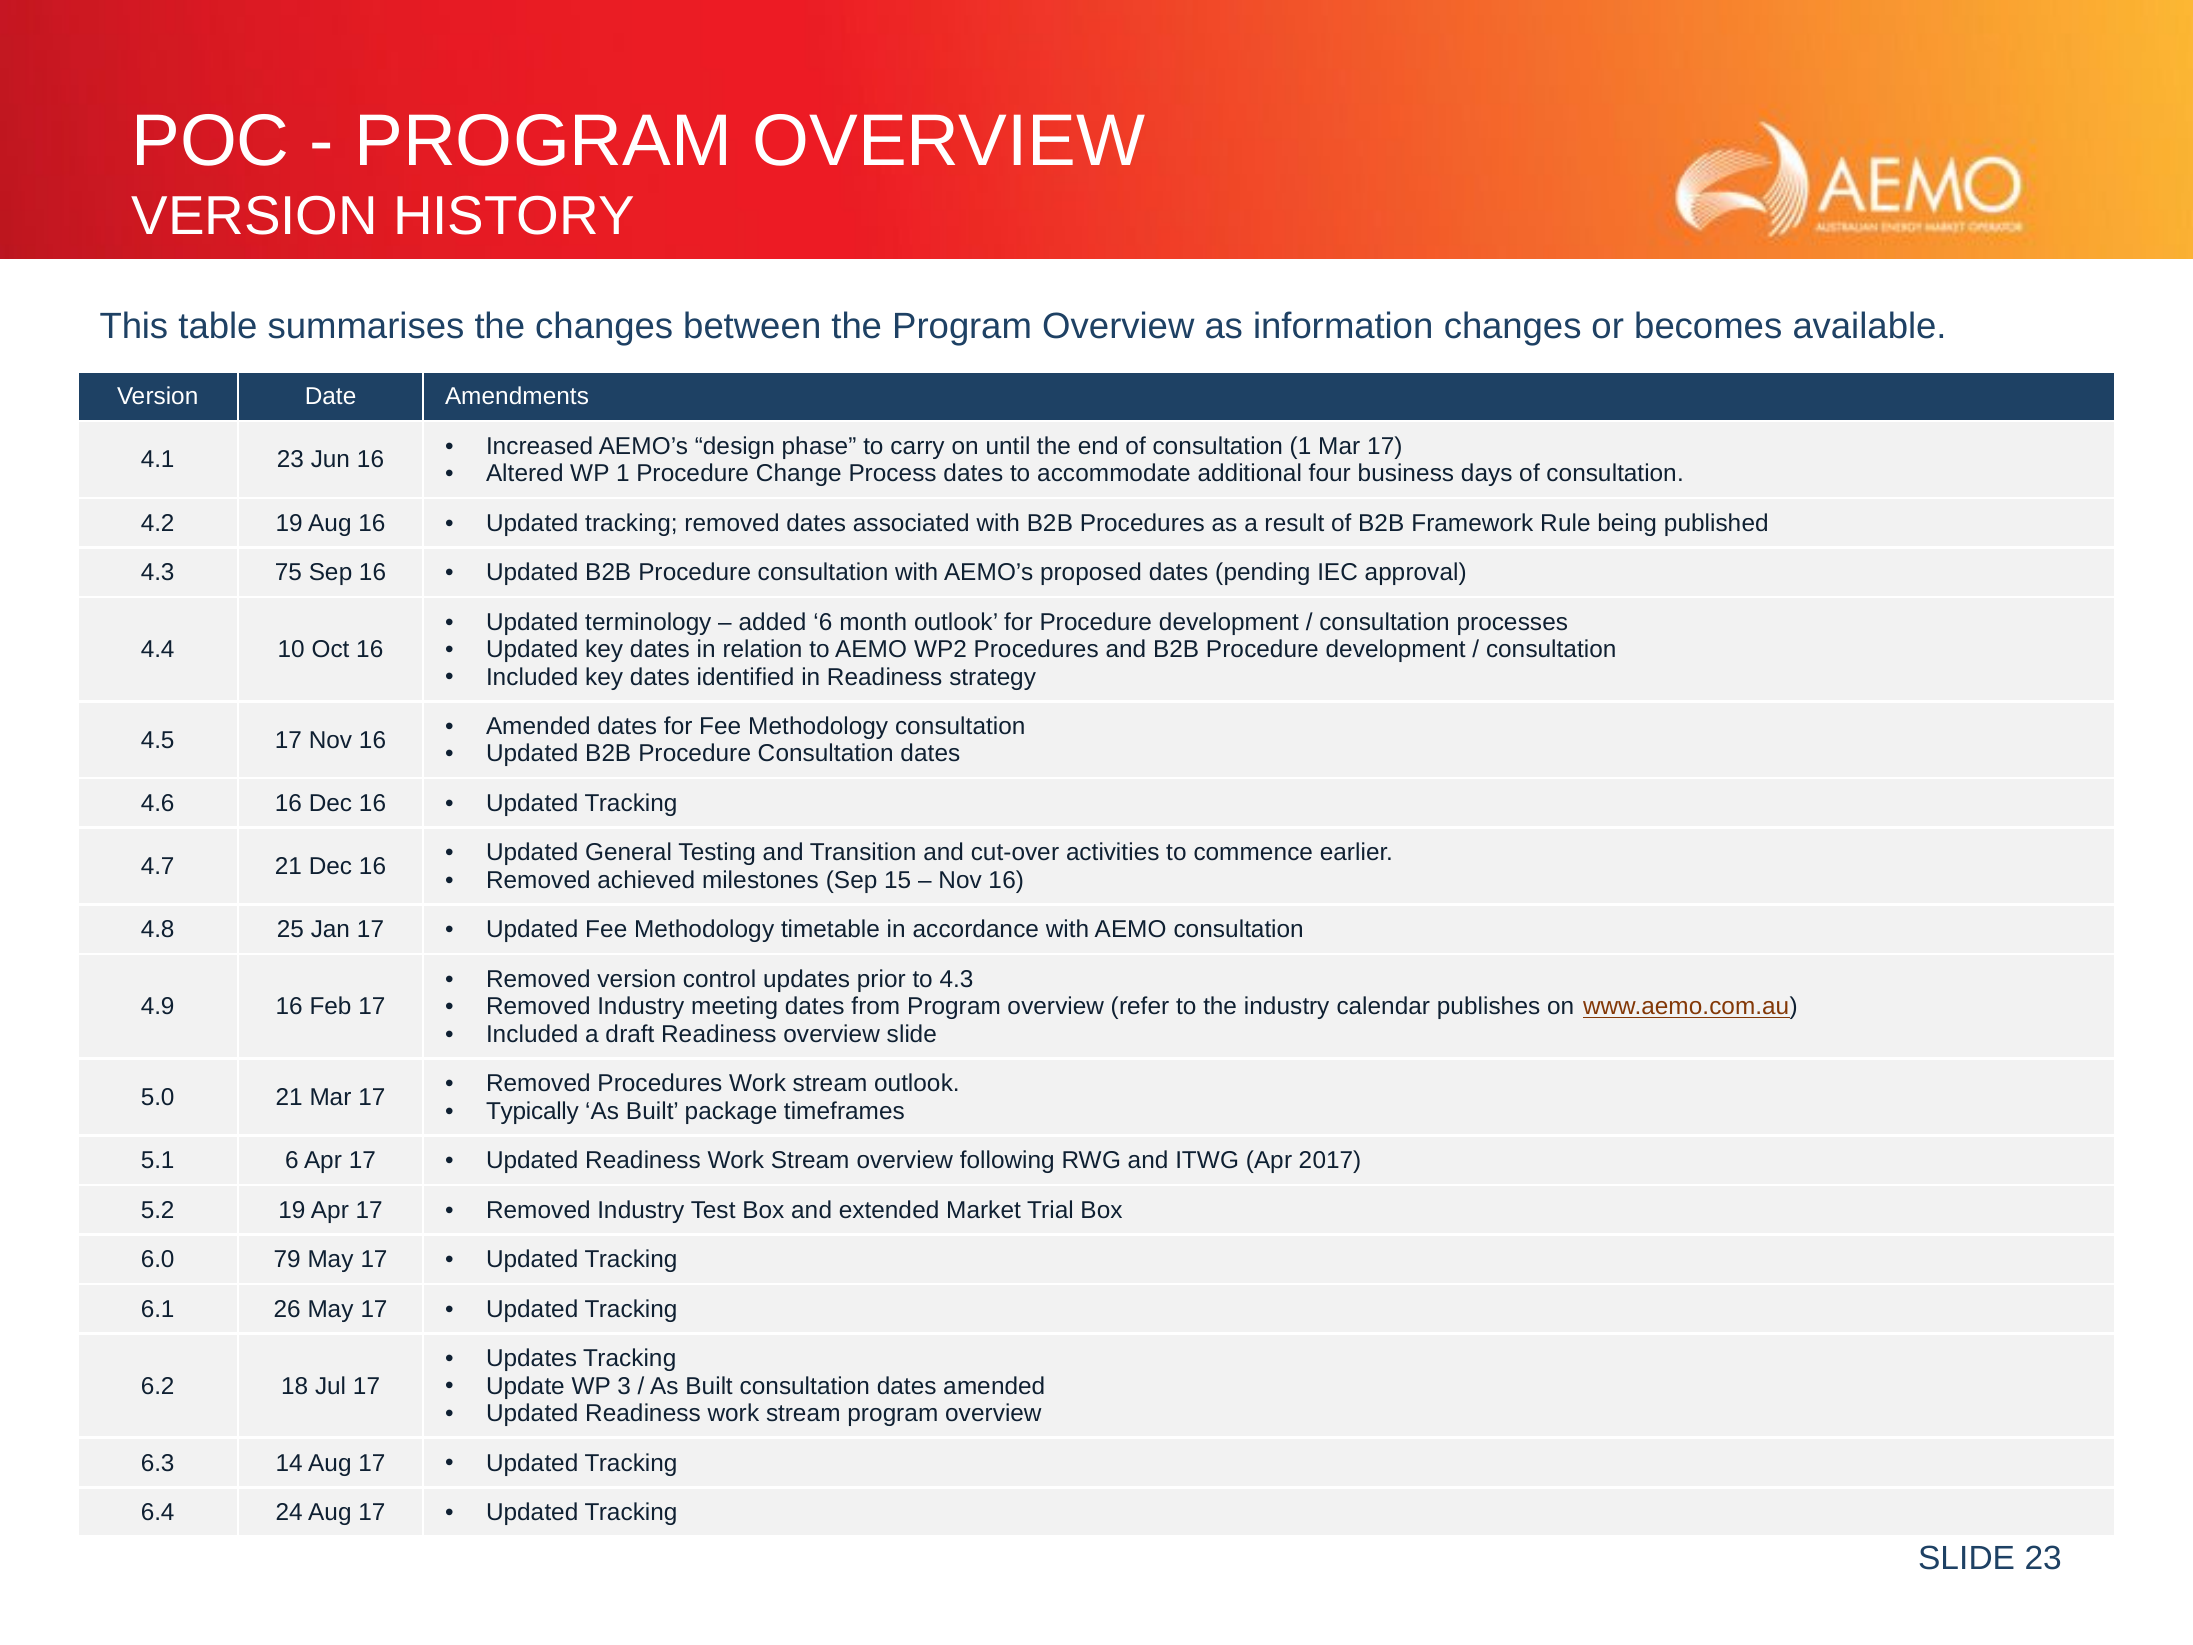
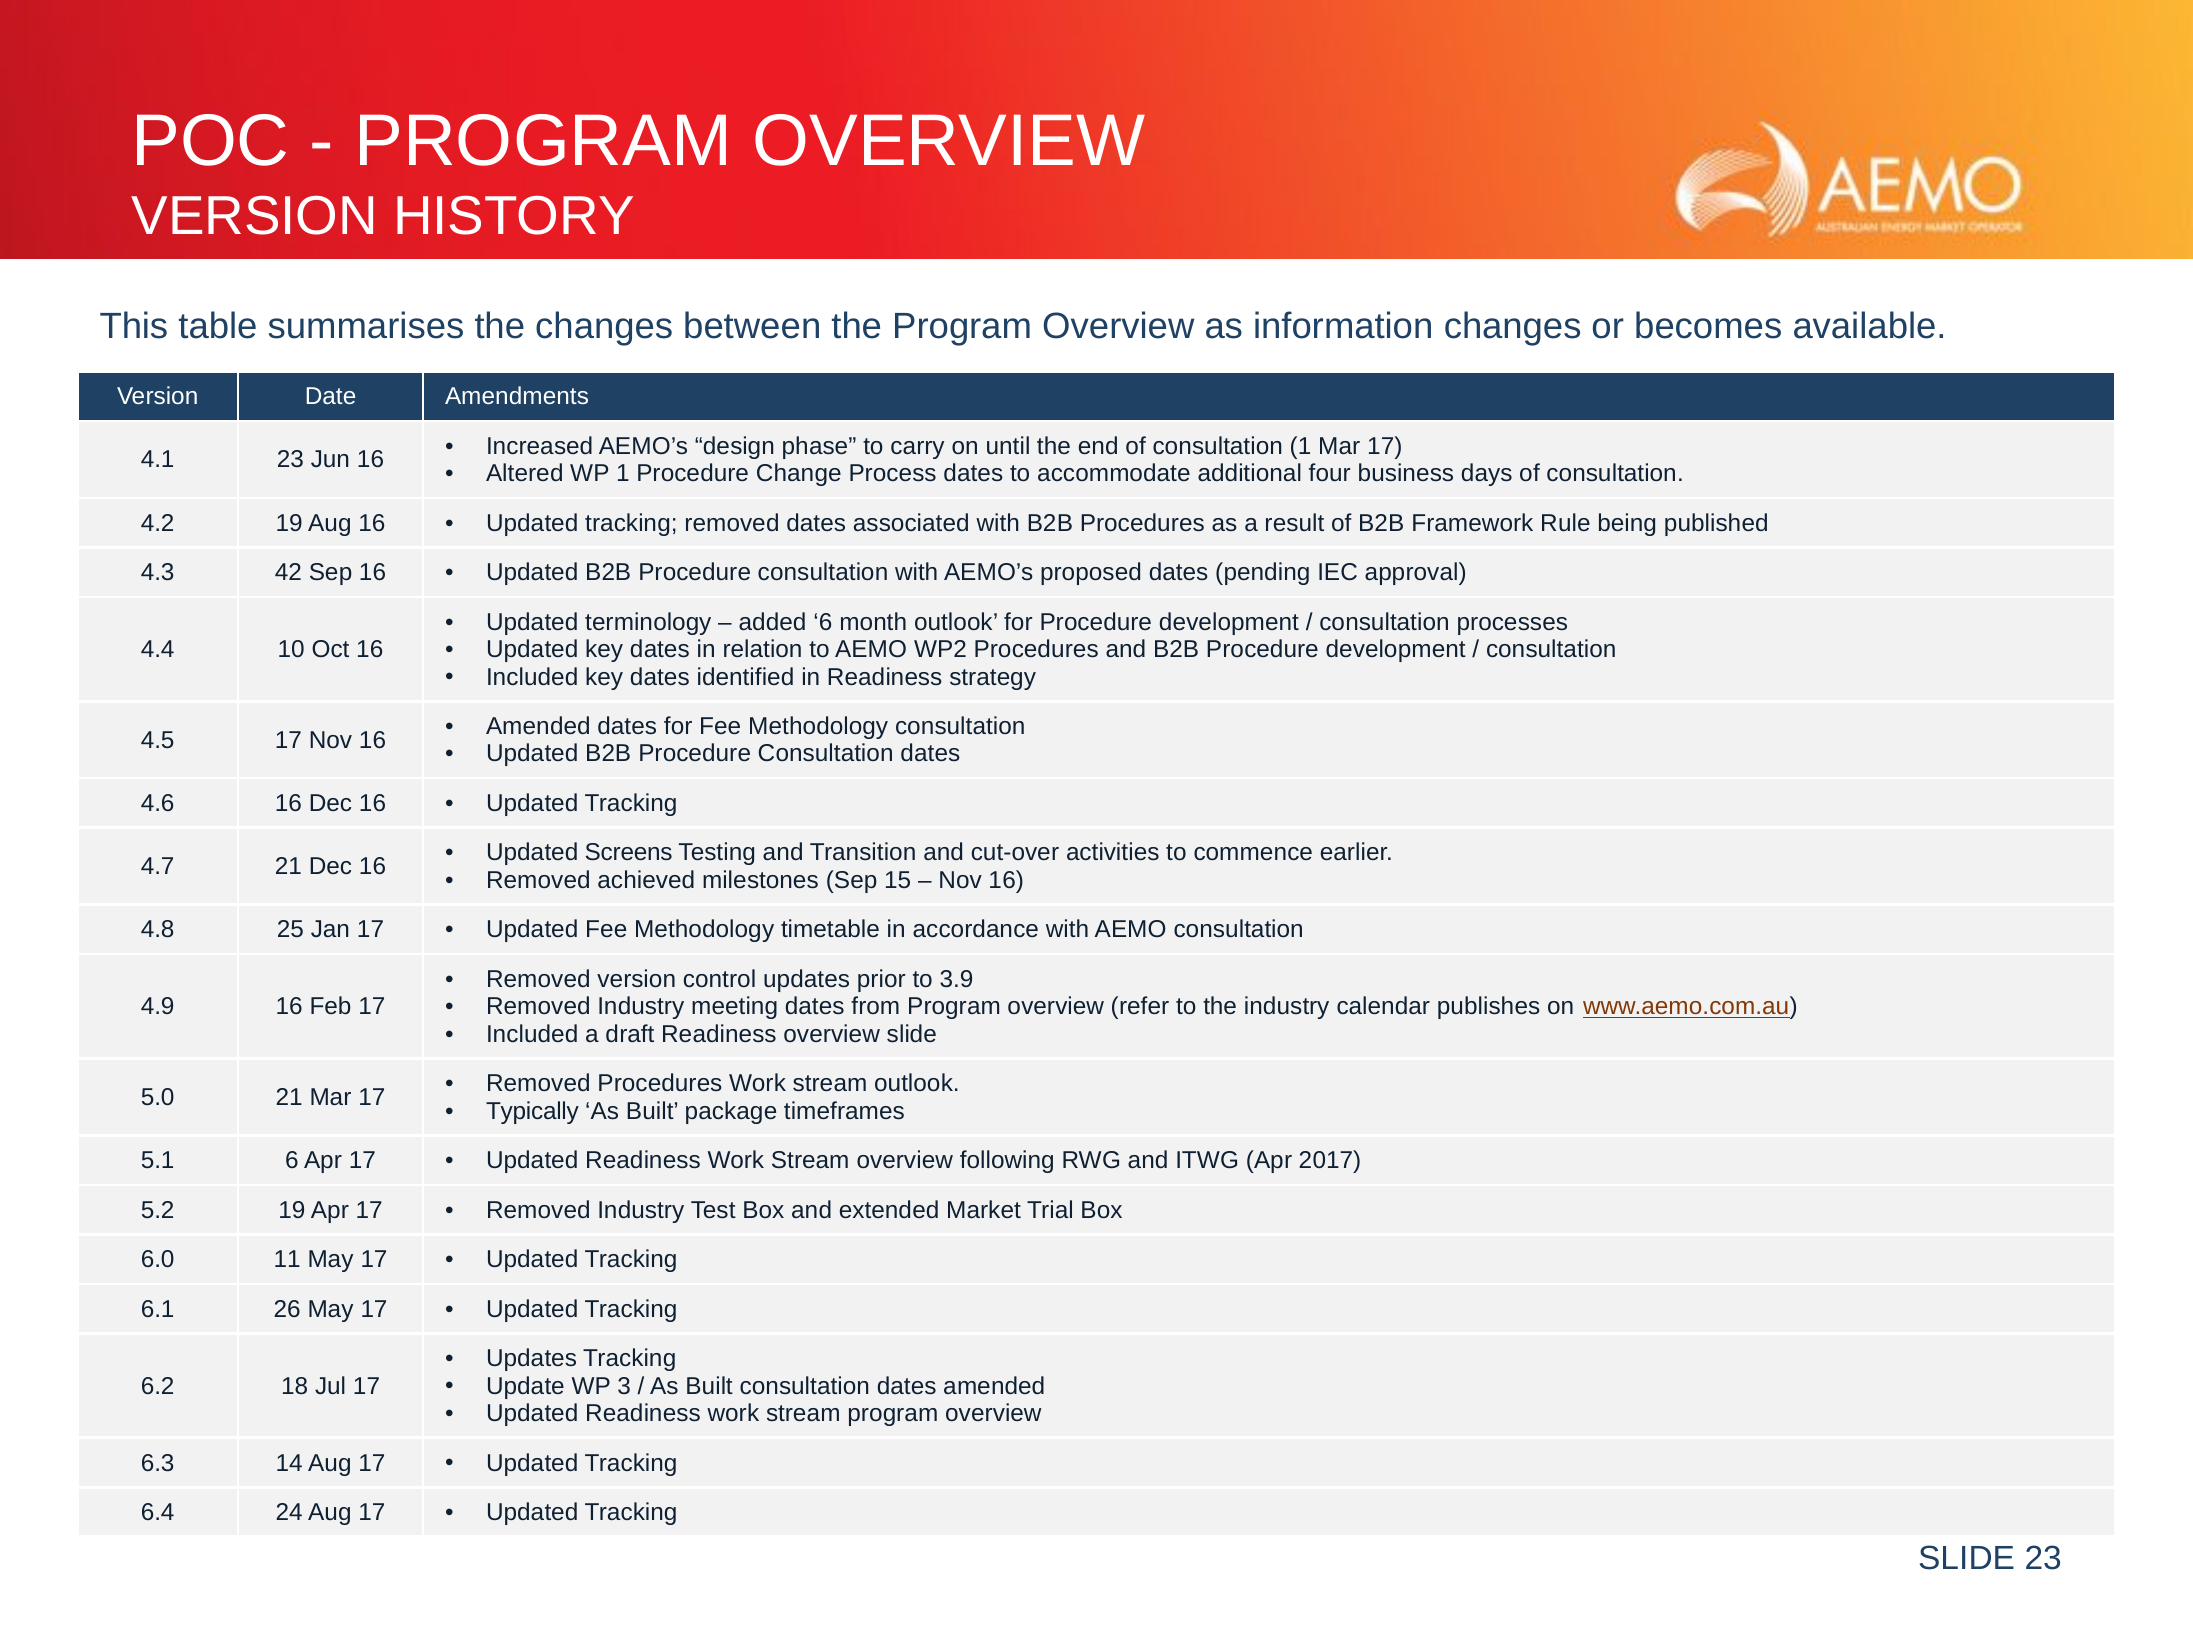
75: 75 -> 42 (288, 573)
General: General -> Screens (629, 853)
to 4.3: 4.3 -> 3.9 (957, 979)
79: 79 -> 11 (287, 1259)
